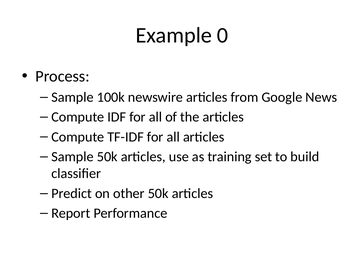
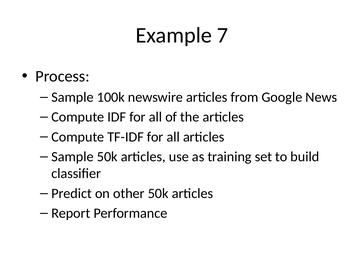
0: 0 -> 7 (223, 35)
